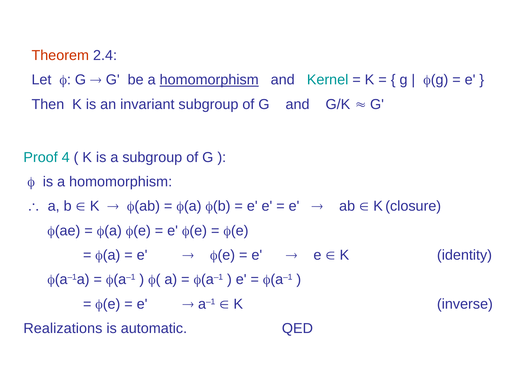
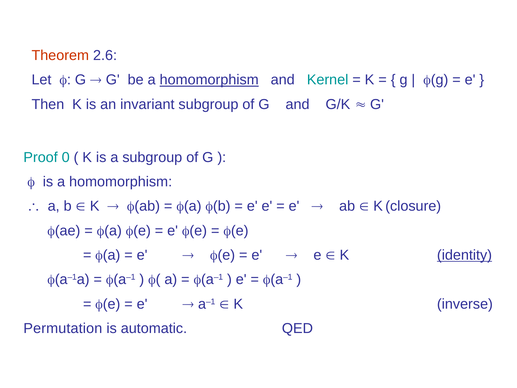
2.4: 2.4 -> 2.6 (105, 55)
4: 4 -> 0 (66, 157)
identity underline: none -> present (465, 255)
Realizations: Realizations -> Permutation (63, 328)
